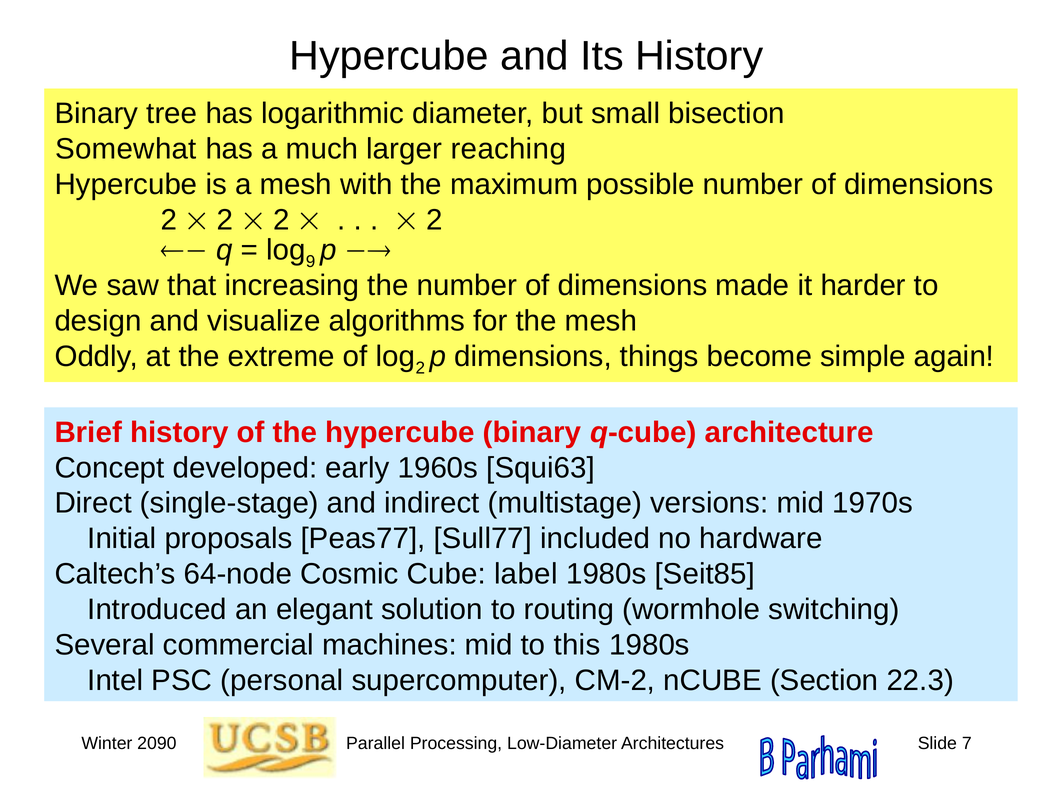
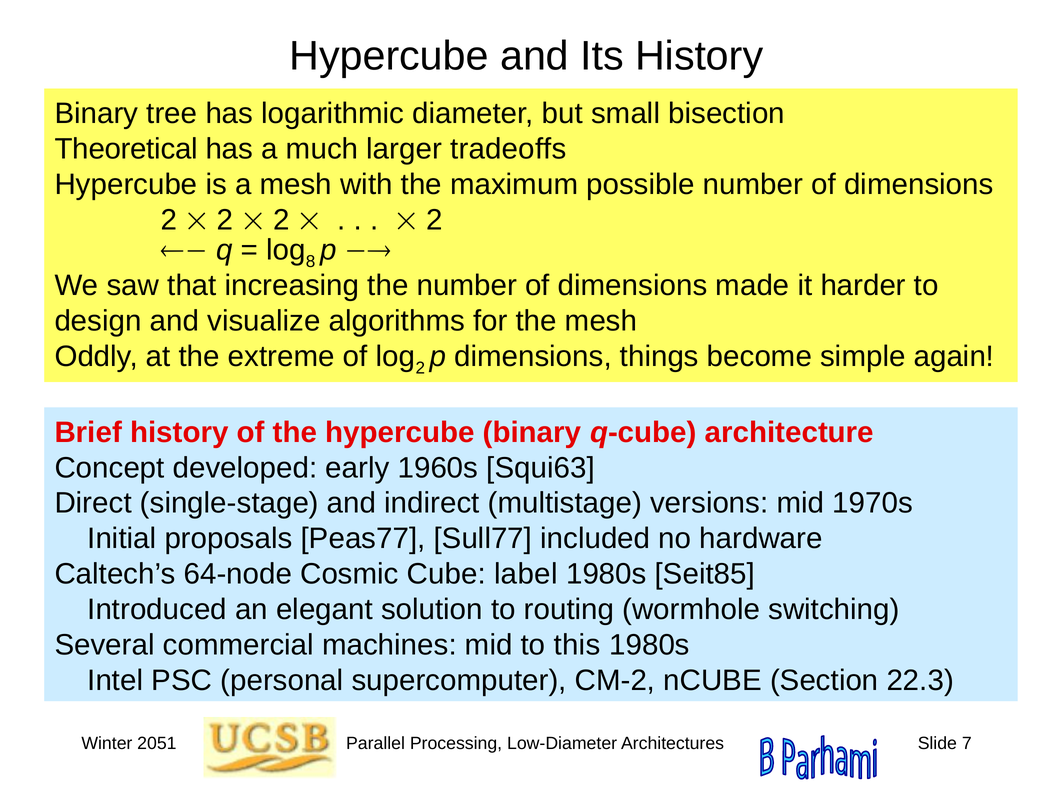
Somewhat: Somewhat -> Theoretical (126, 149)
reaching: reaching -> tradeoffs (508, 149)
9: 9 -> 8 (311, 261)
2090: 2090 -> 2051 (157, 743)
